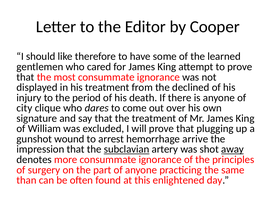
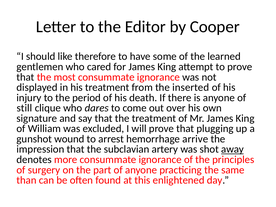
declined: declined -> inserted (191, 87)
city: city -> still (24, 108)
subclavian underline: present -> none (127, 149)
